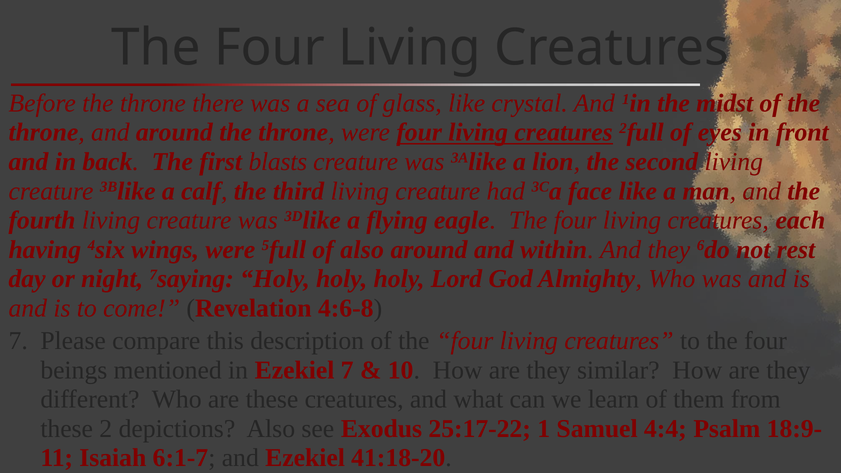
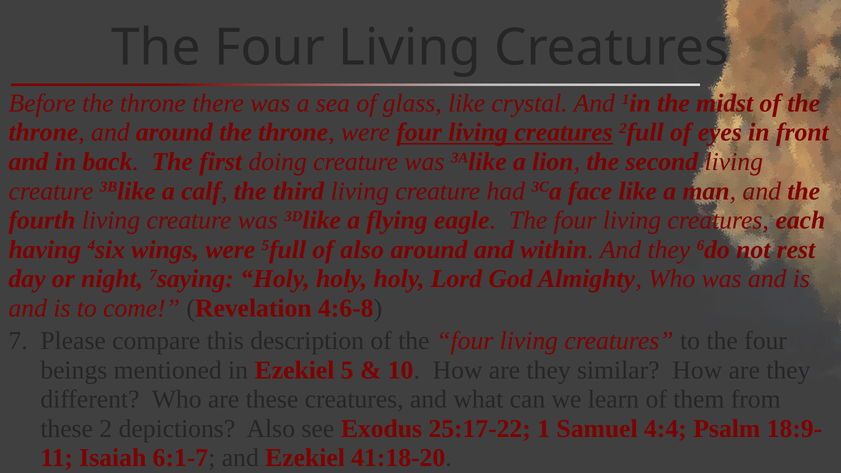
blasts: blasts -> doing (278, 162)
Ezekiel 7: 7 -> 5 (347, 370)
